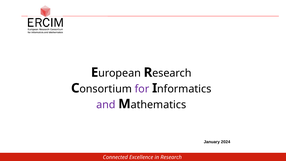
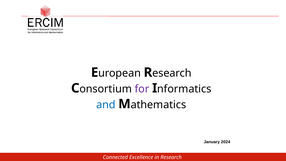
and colour: purple -> blue (106, 105)
